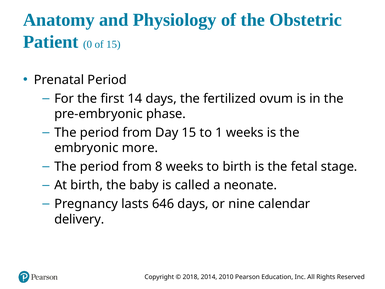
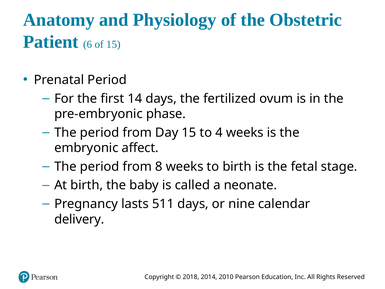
0: 0 -> 6 (88, 44)
1: 1 -> 4 (219, 132)
more: more -> affect (140, 148)
646: 646 -> 511 (163, 204)
